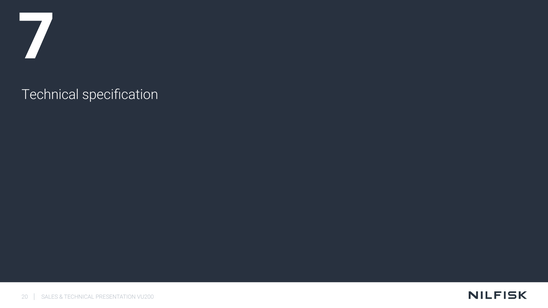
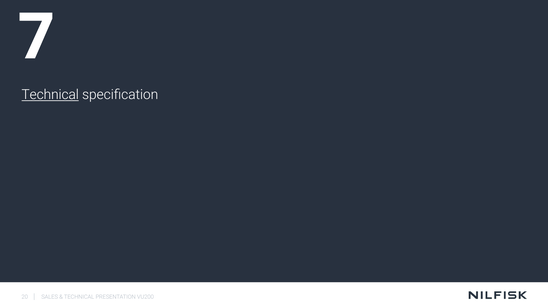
Technical underline: none -> present (50, 95)
